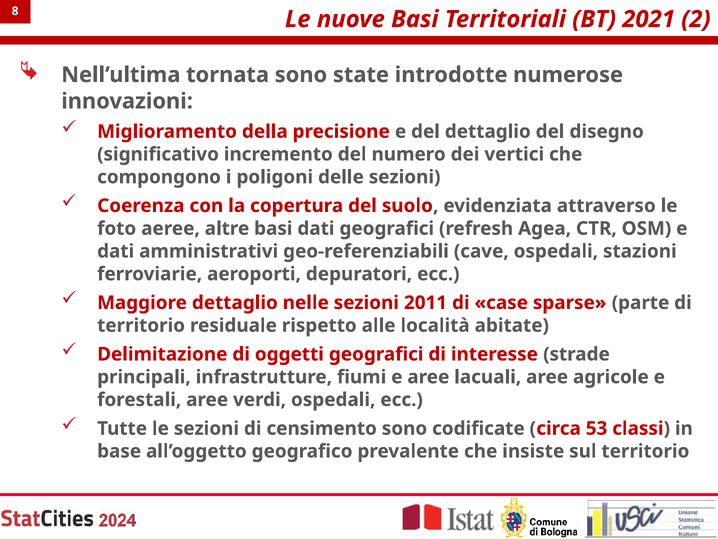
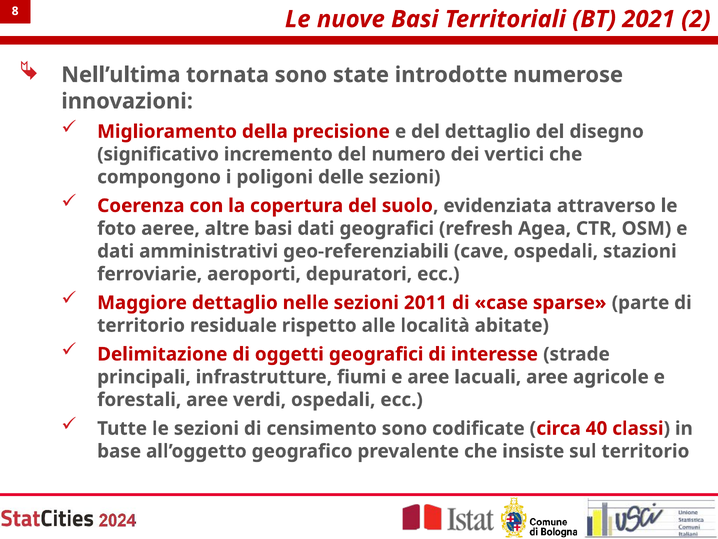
53: 53 -> 40 (597, 428)
